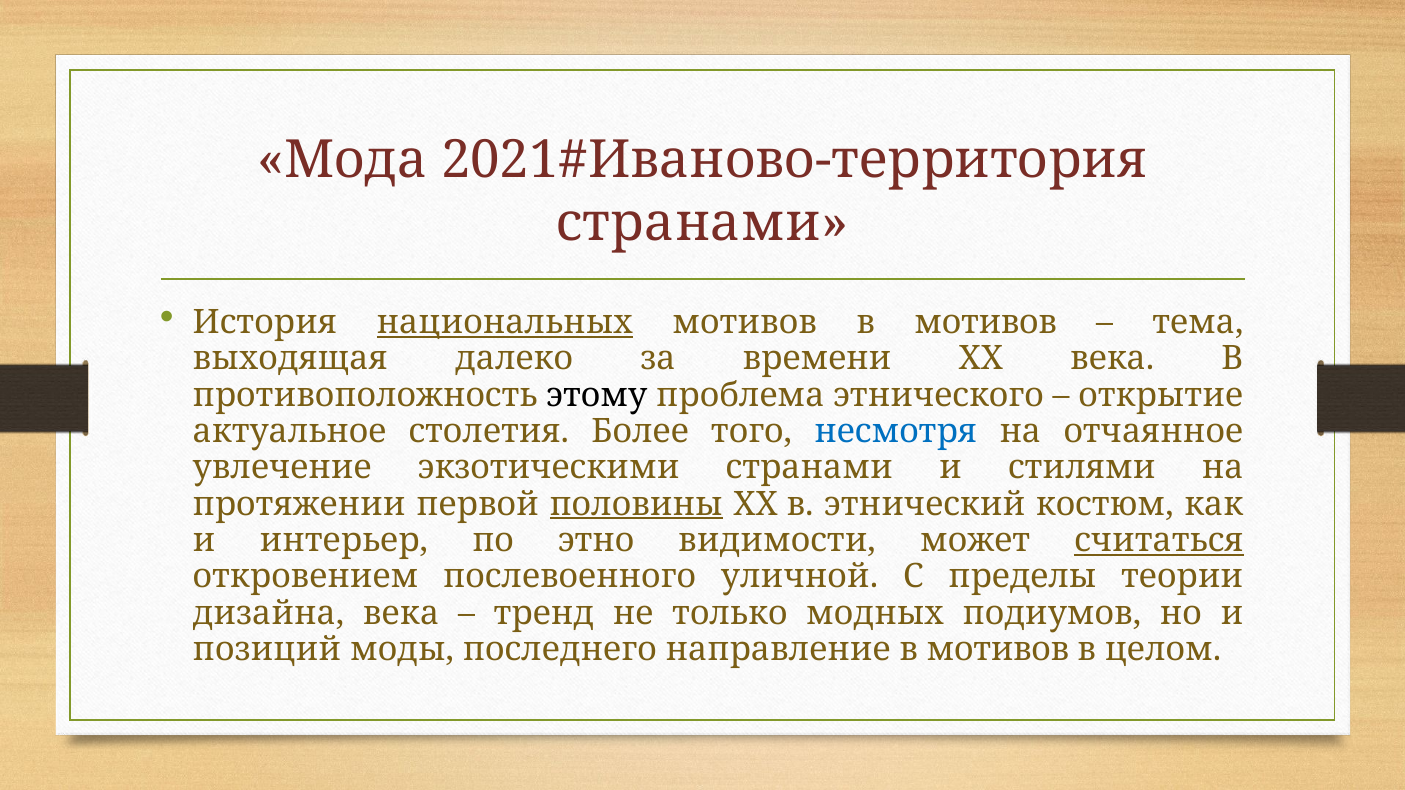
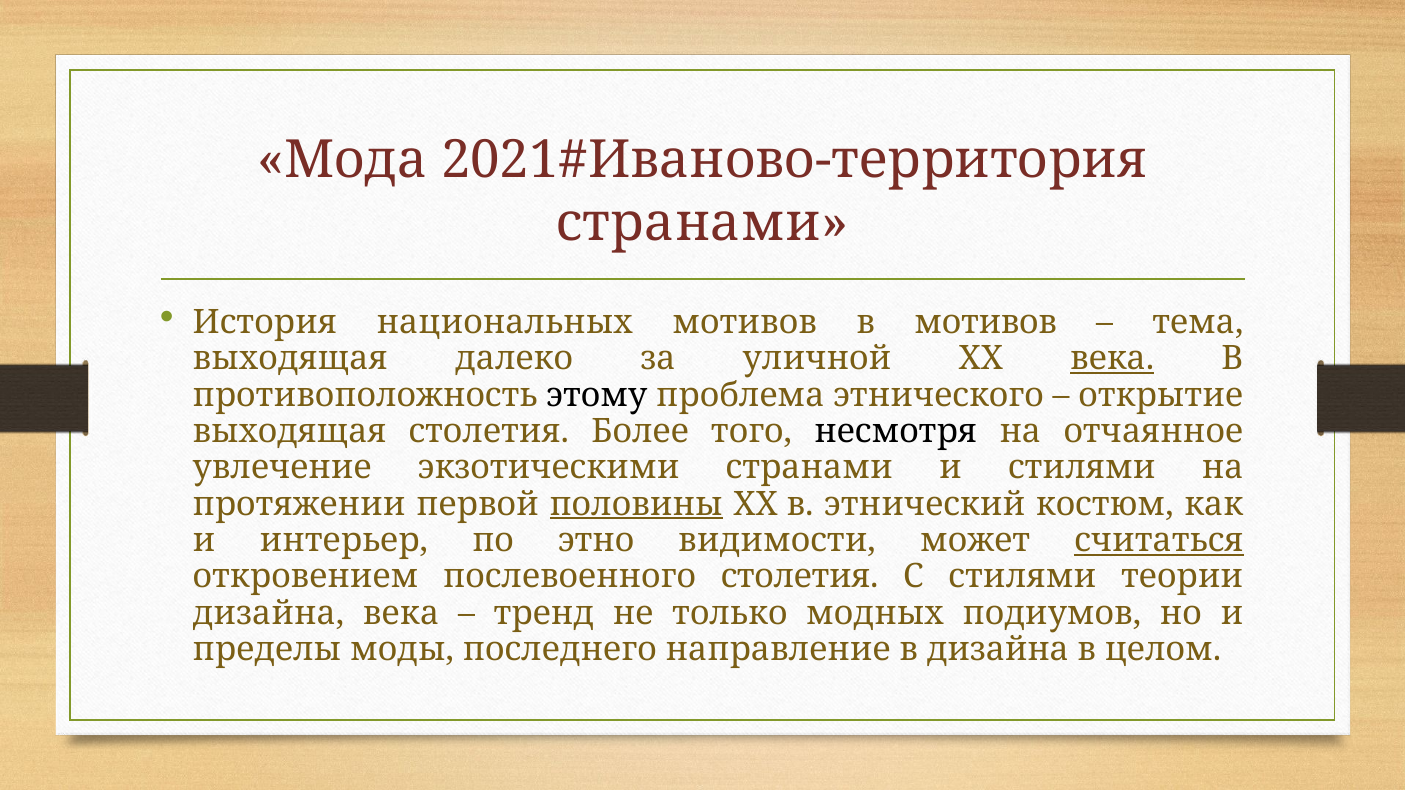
национальных underline: present -> none (505, 322)
времени: времени -> уличной (817, 359)
века underline: none -> present (1112, 359)
актуальное: актуальное -> выходящая (290, 432)
несмотря colour: blue -> black (896, 432)
послевоенного уличной: уличной -> столетия (800, 577)
С пределы: пределы -> стилями (1022, 577)
позиций: позиций -> пределы (267, 650)
направление в мотивов: мотивов -> дизайна (998, 650)
